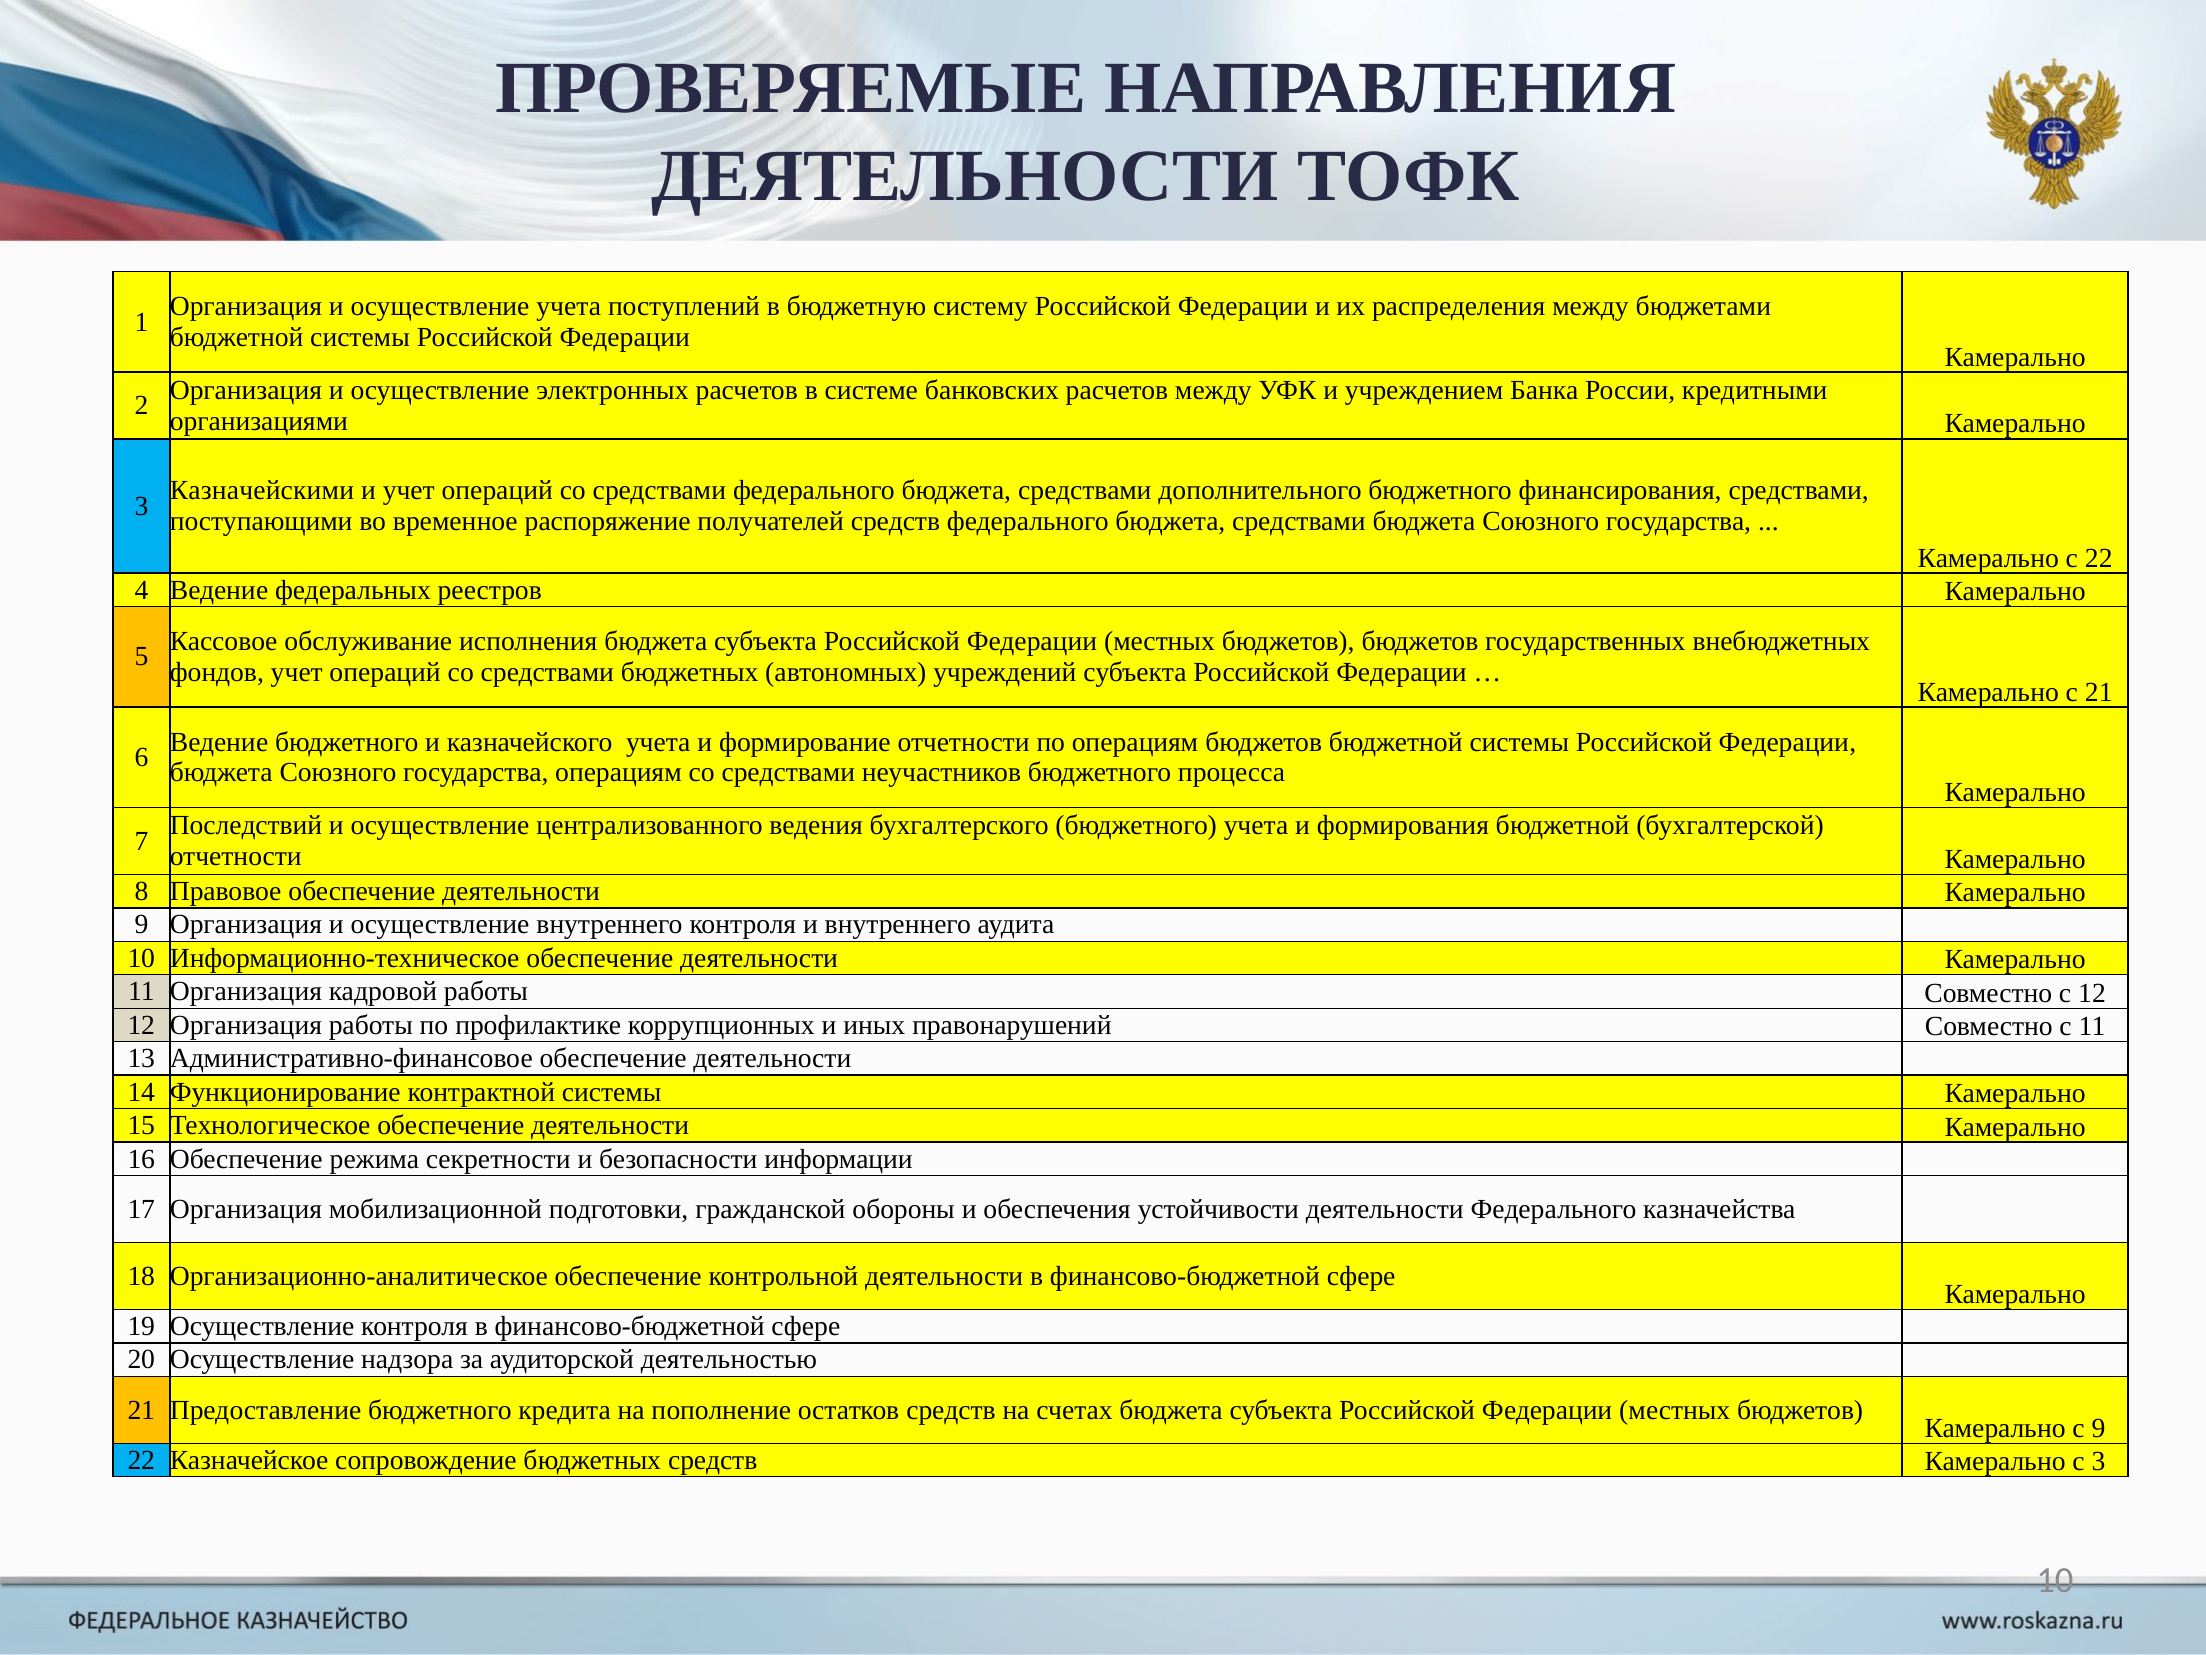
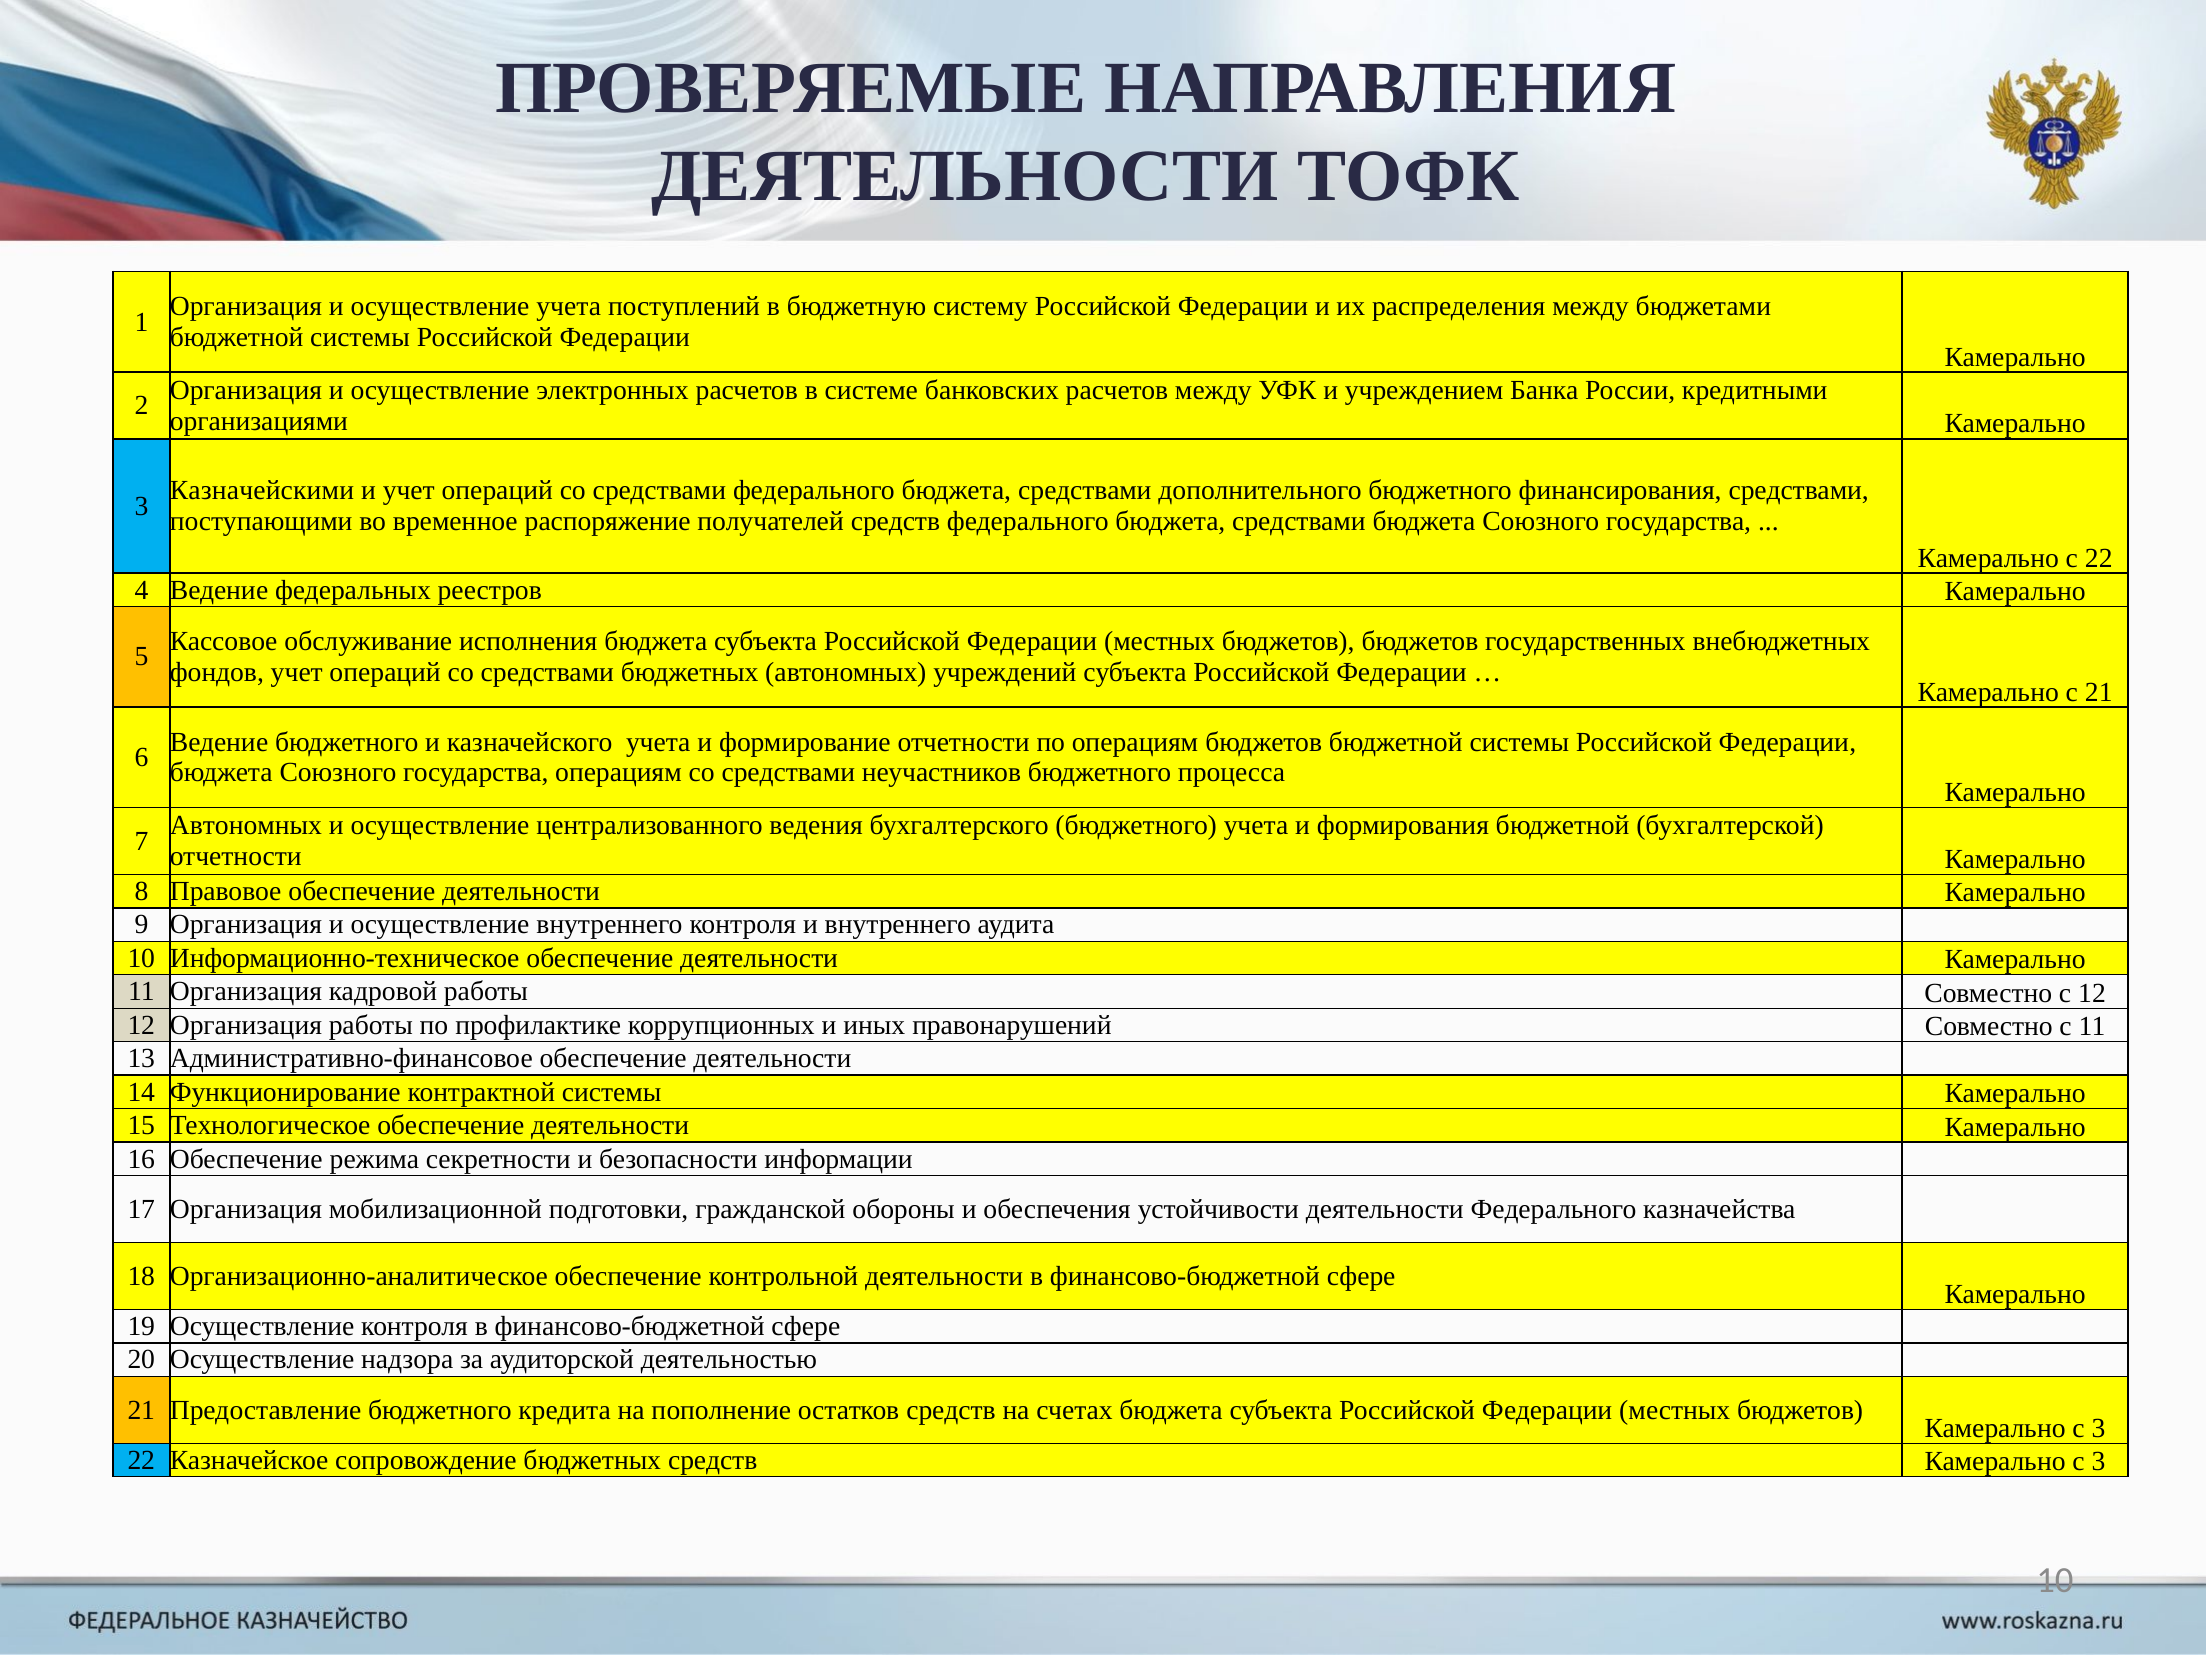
Последствий: Последствий -> Автономных (246, 826)
9: 9 -> 3 (2098, 1428)
